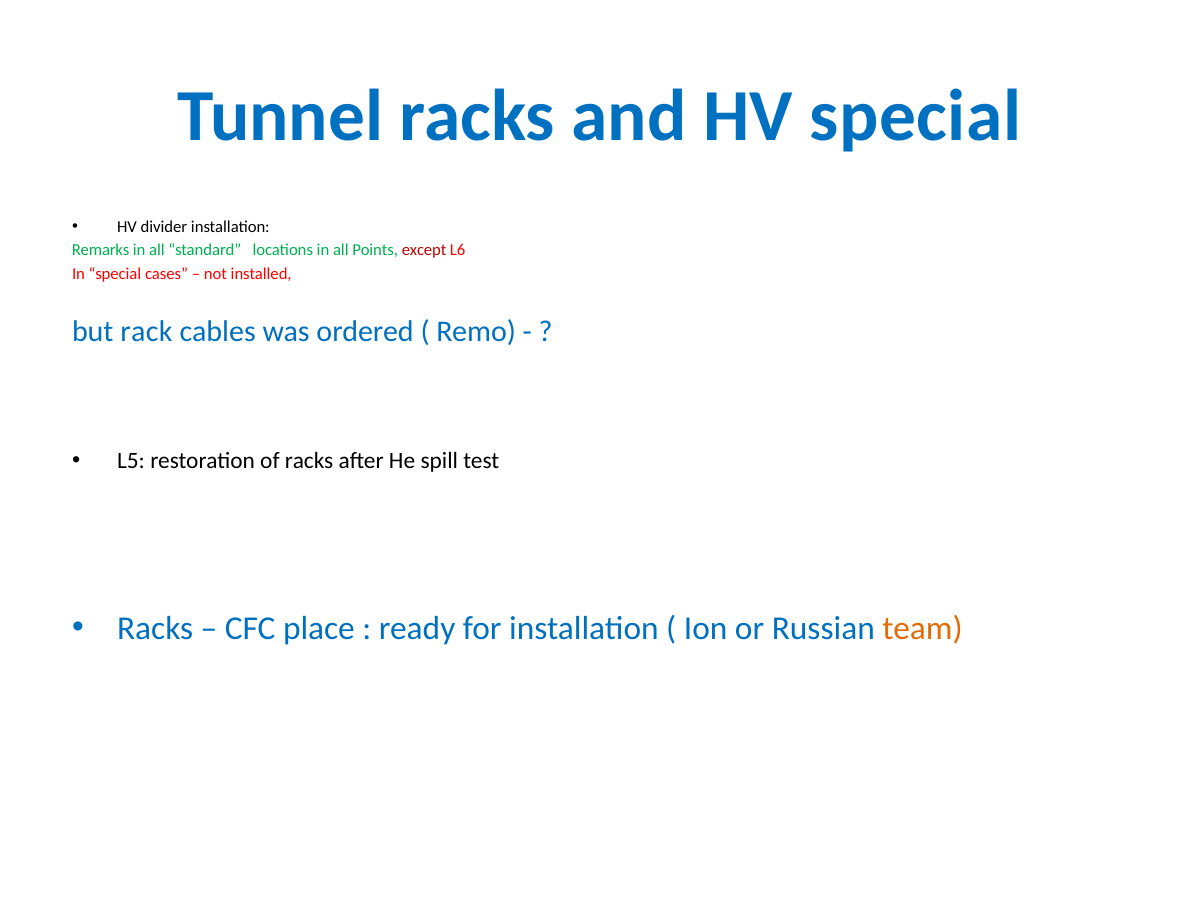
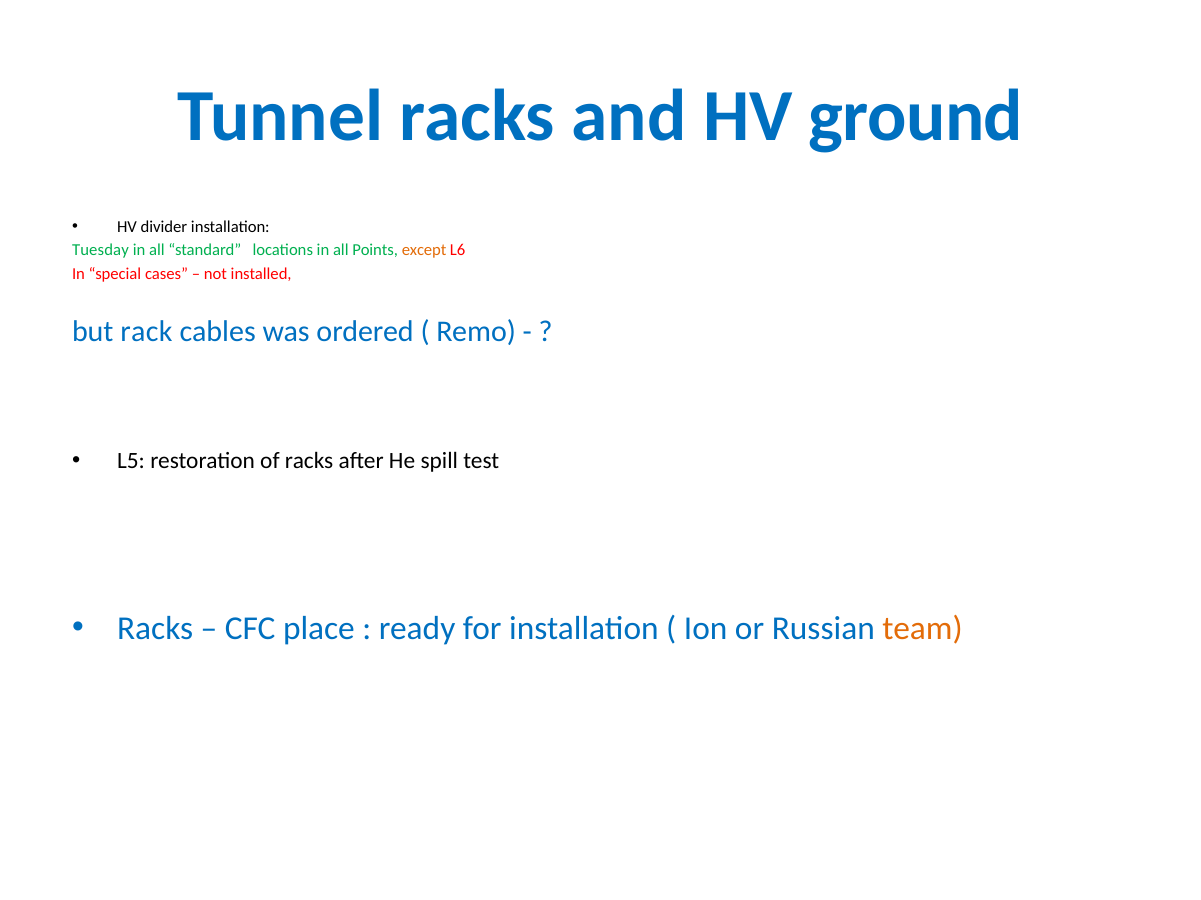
HV special: special -> ground (916, 116)
Remarks: Remarks -> Tuesday (100, 251)
except colour: red -> orange (424, 251)
